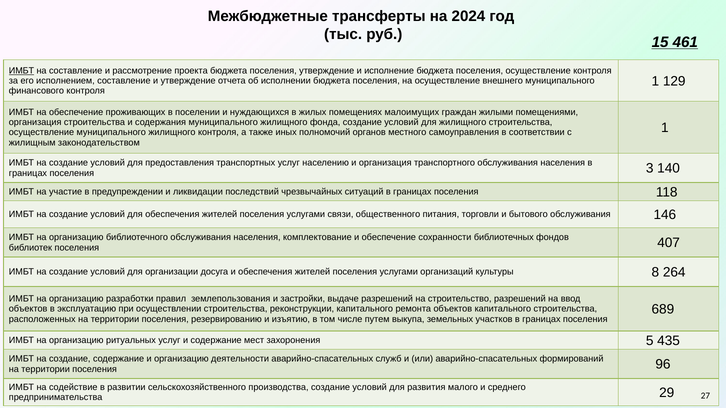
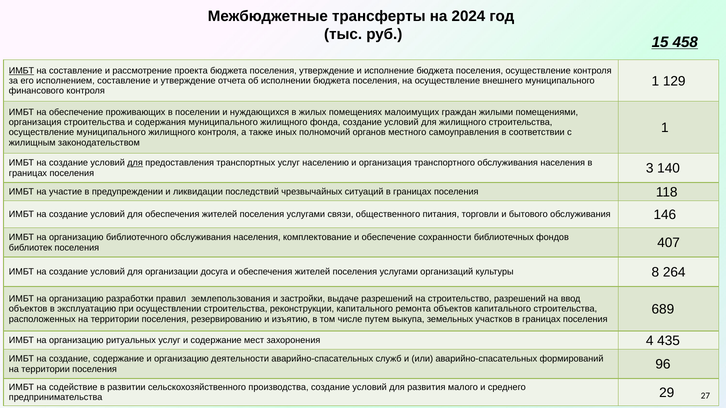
461: 461 -> 458 (685, 42)
для underline: none -> present (135, 163)
5: 5 -> 4 (650, 341)
